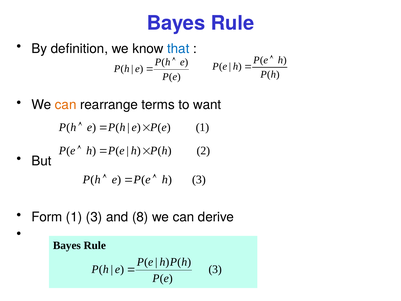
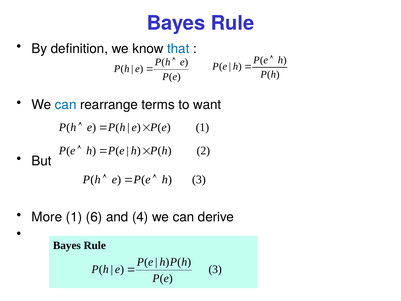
can colour: orange -> blue (66, 105)
Form: Form -> More (47, 217)
1 3: 3 -> 6 (94, 217)
8: 8 -> 4 (140, 217)
